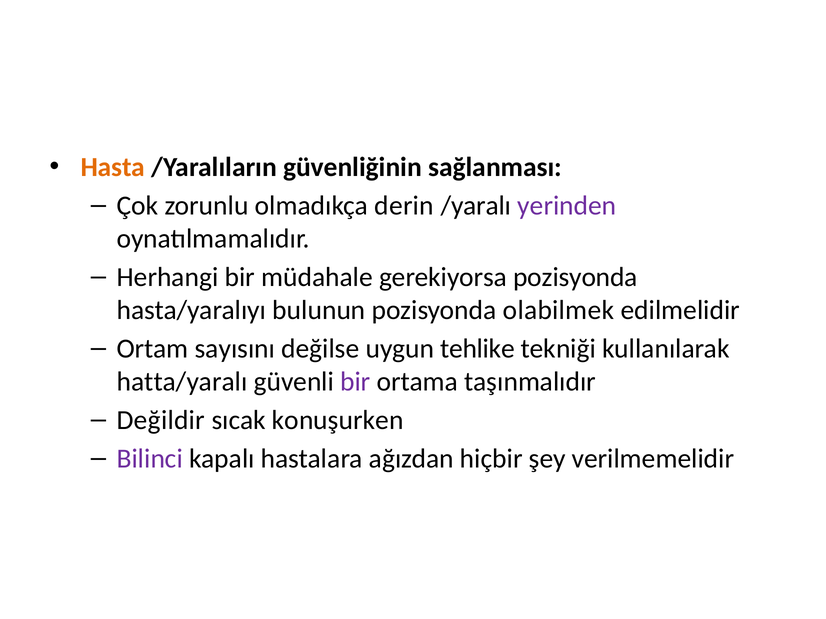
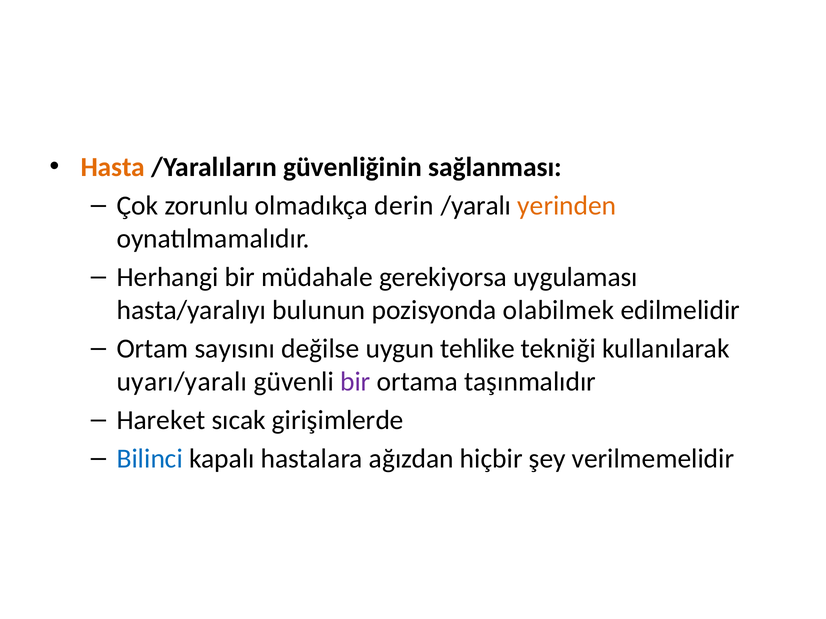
yerinden colour: purple -> orange (567, 206)
gerekiyorsa pozisyonda: pozisyonda -> uygulaması (575, 277)
hatta/yaralı: hatta/yaralı -> uyarı/yaralı (182, 382)
Değildir: Değildir -> Hareket (161, 420)
konuşurken: konuşurken -> girişimlerde (338, 420)
Bilinci colour: purple -> blue (150, 459)
